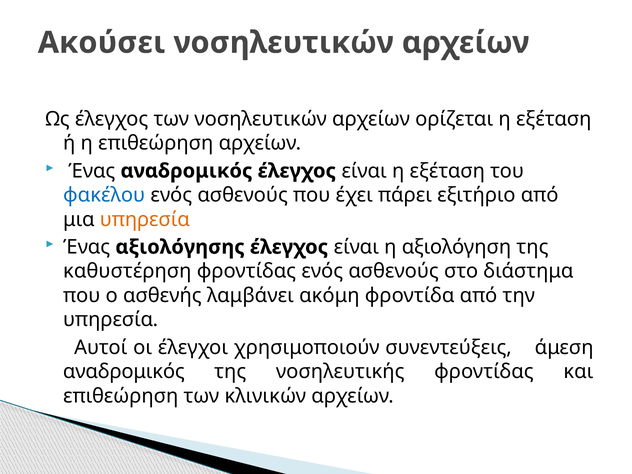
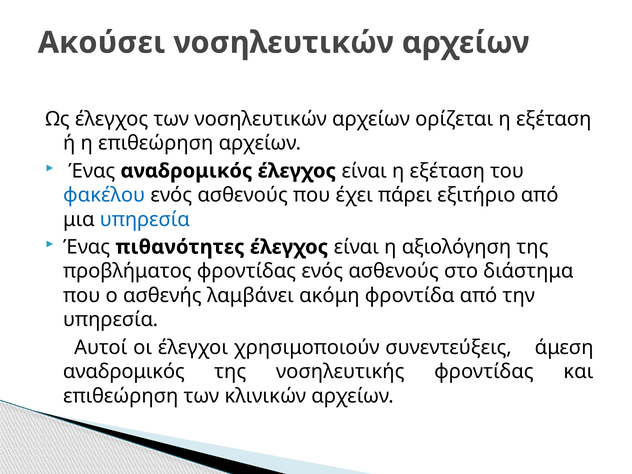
υπηρεσία colour: orange -> blue (145, 219)
αξιολόγησης: αξιολόγησης -> πιθανότητες (180, 247)
καθυστέρηση: καθυστέρηση -> προβλήματος (127, 271)
